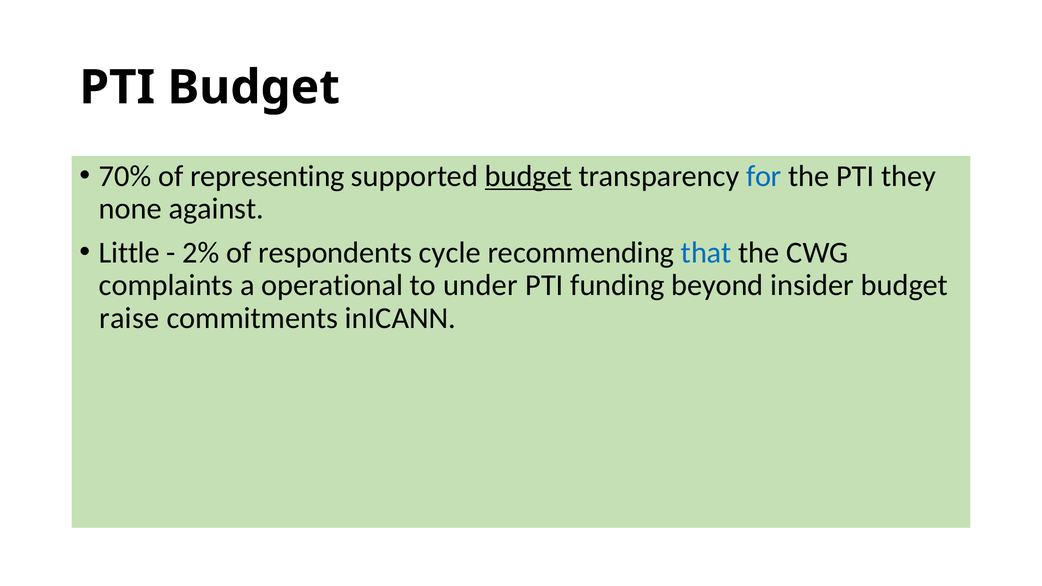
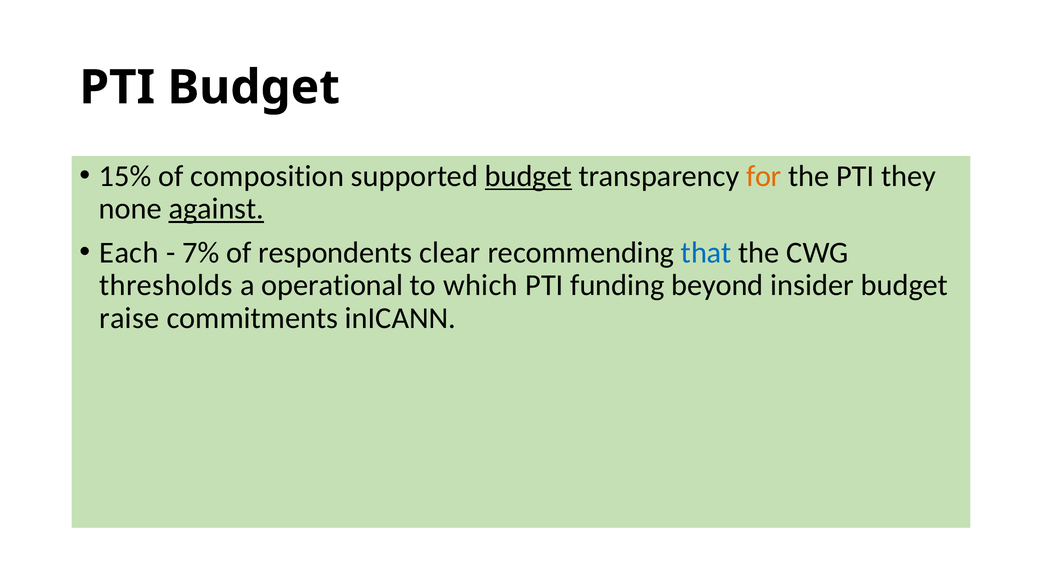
70%: 70% -> 15% (125, 176)
representing: representing -> composition (267, 176)
for colour: blue -> orange (764, 176)
against underline: none -> present (216, 209)
Little: Little -> Each (129, 253)
2%: 2% -> 7% (201, 253)
cycle: cycle -> clear (450, 253)
complaints: complaints -> thresholds (166, 286)
under: under -> which (481, 286)
